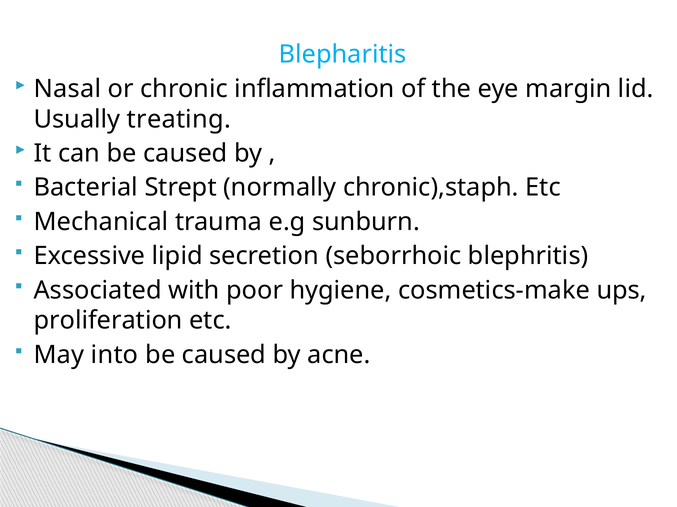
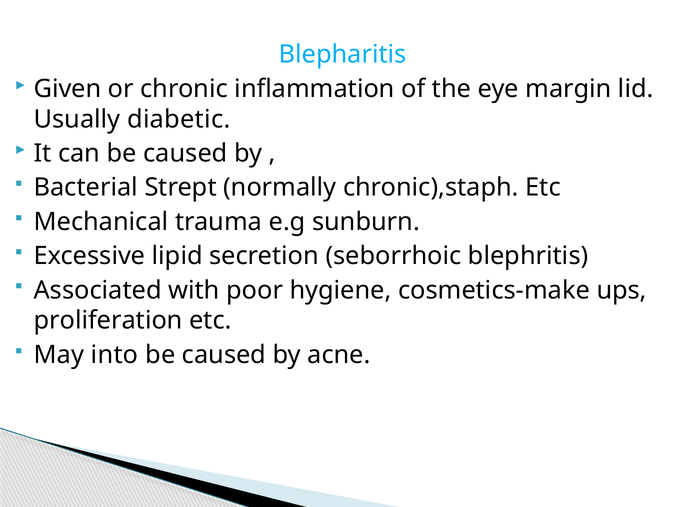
Nasal: Nasal -> Given (68, 89)
treating: treating -> diabetic (179, 119)
